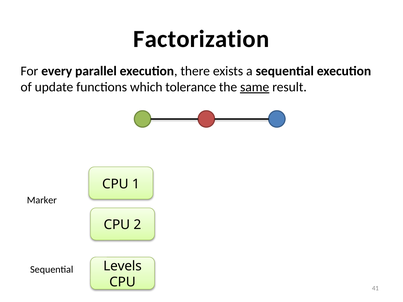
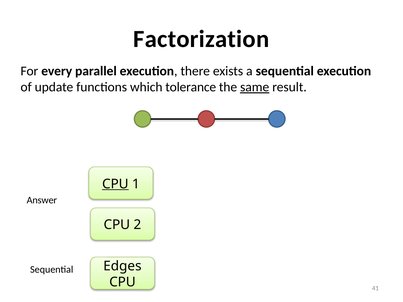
CPU underline: none -> present (115, 184)
Marker: Marker -> Answer (42, 200)
Levels: Levels -> Edges (122, 266)
